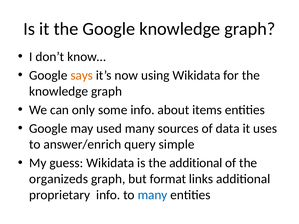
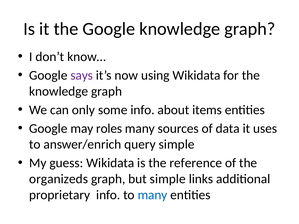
says colour: orange -> purple (82, 75)
used: used -> roles (109, 129)
the additional: additional -> reference (196, 163)
but format: format -> simple (168, 179)
